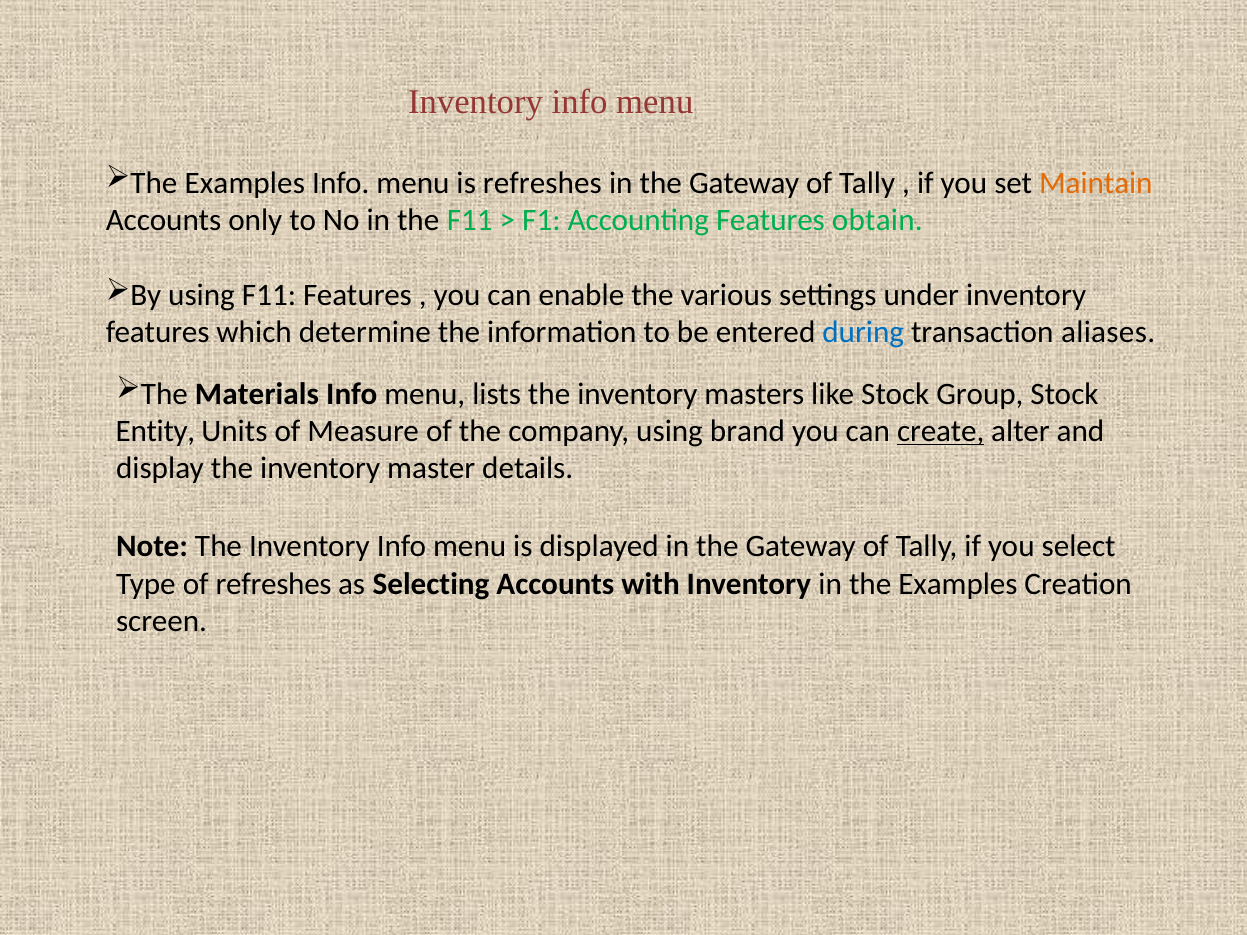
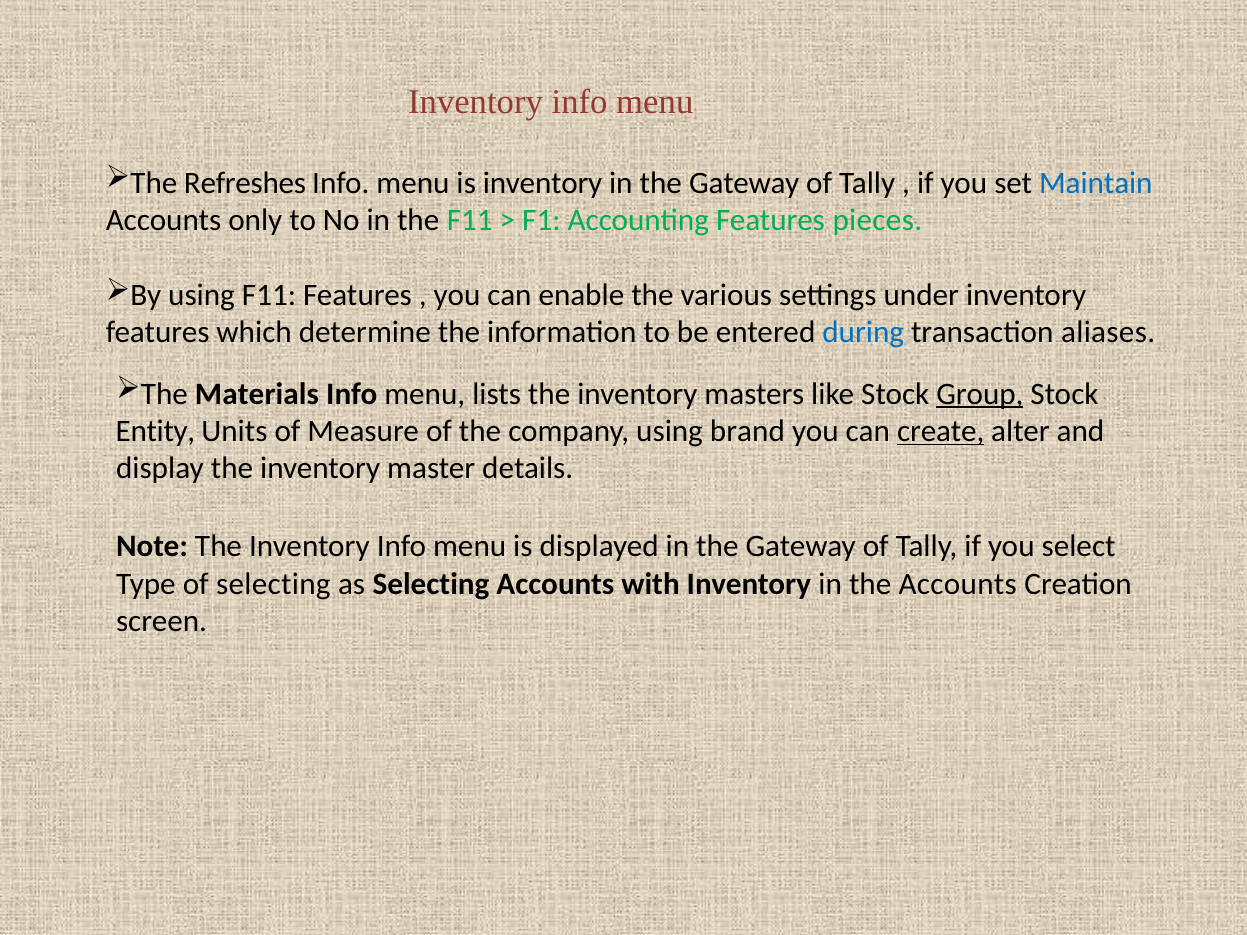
Examples: Examples -> Refreshes (245, 183)
is refreshes: refreshes -> inventory (543, 183)
Maintain colour: orange -> blue (1096, 183)
obtain: obtain -> pieces (877, 220)
Group underline: none -> present (980, 394)
of refreshes: refreshes -> selecting (273, 584)
in the Examples: Examples -> Accounts (958, 584)
